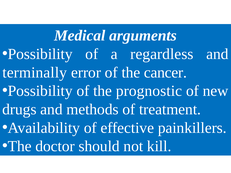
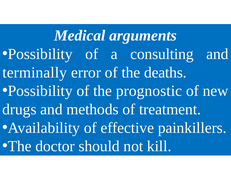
regardless: regardless -> consulting (162, 54)
cancer: cancer -> deaths (165, 73)
